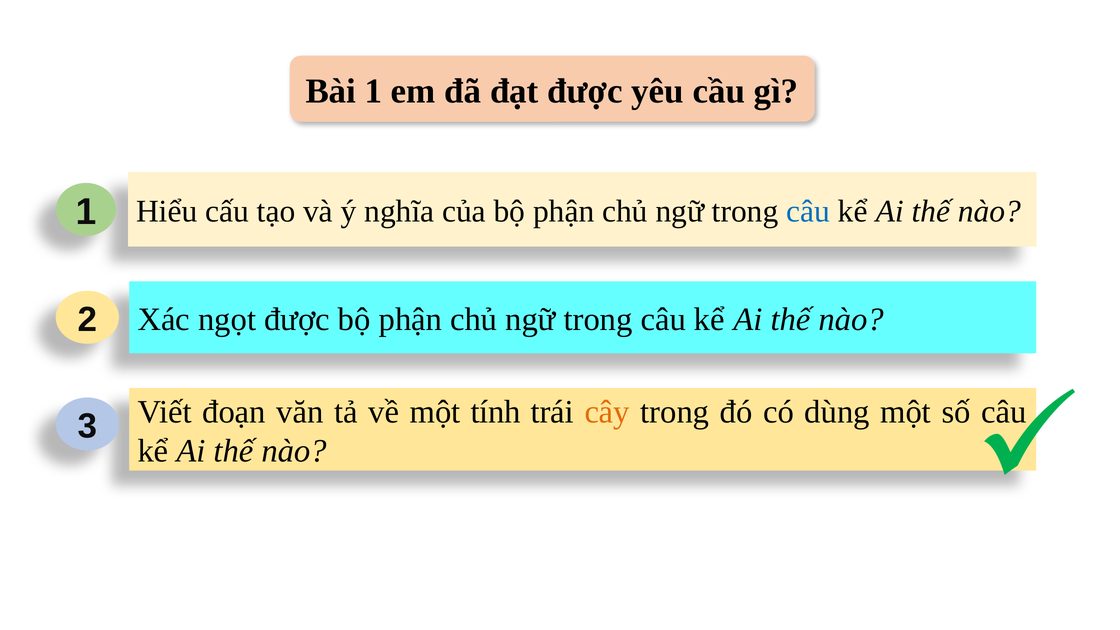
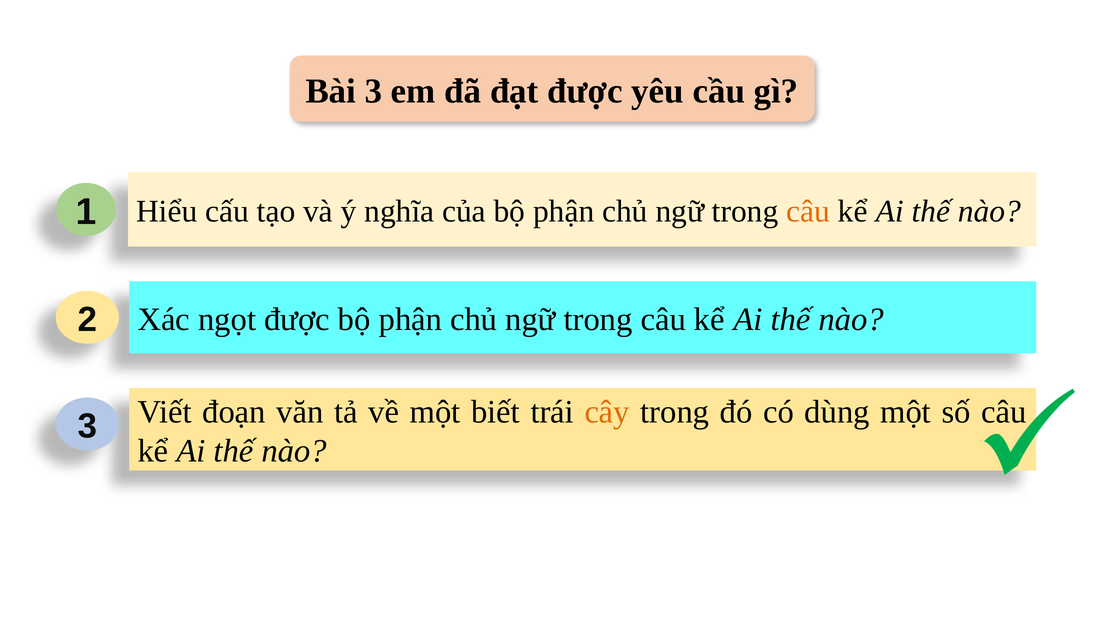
Bài 1: 1 -> 3 (373, 91)
câu colour: blue -> orange (808, 212)
tính: tính -> biết (495, 412)
